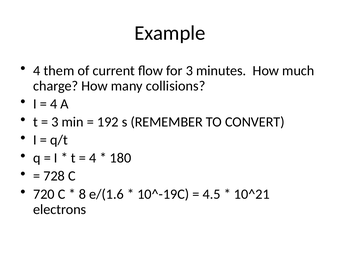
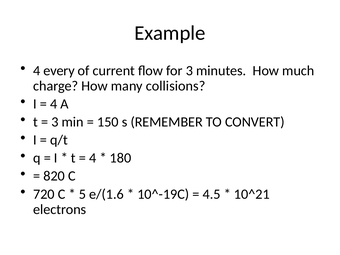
them: them -> every (59, 71)
192: 192 -> 150 (108, 122)
728: 728 -> 820 (54, 176)
8: 8 -> 5 (82, 194)
